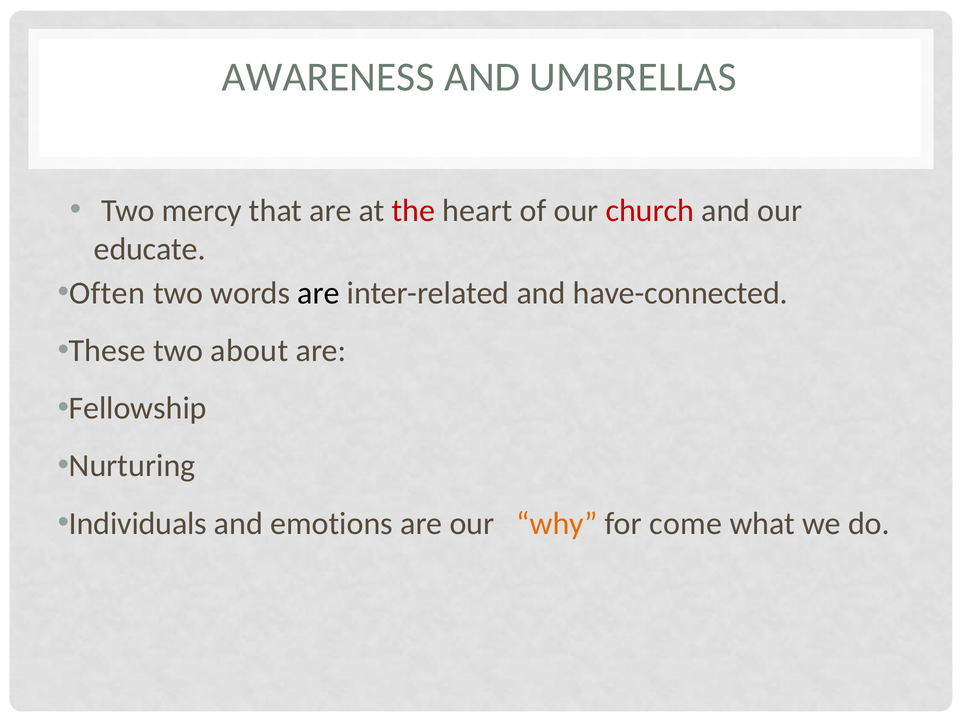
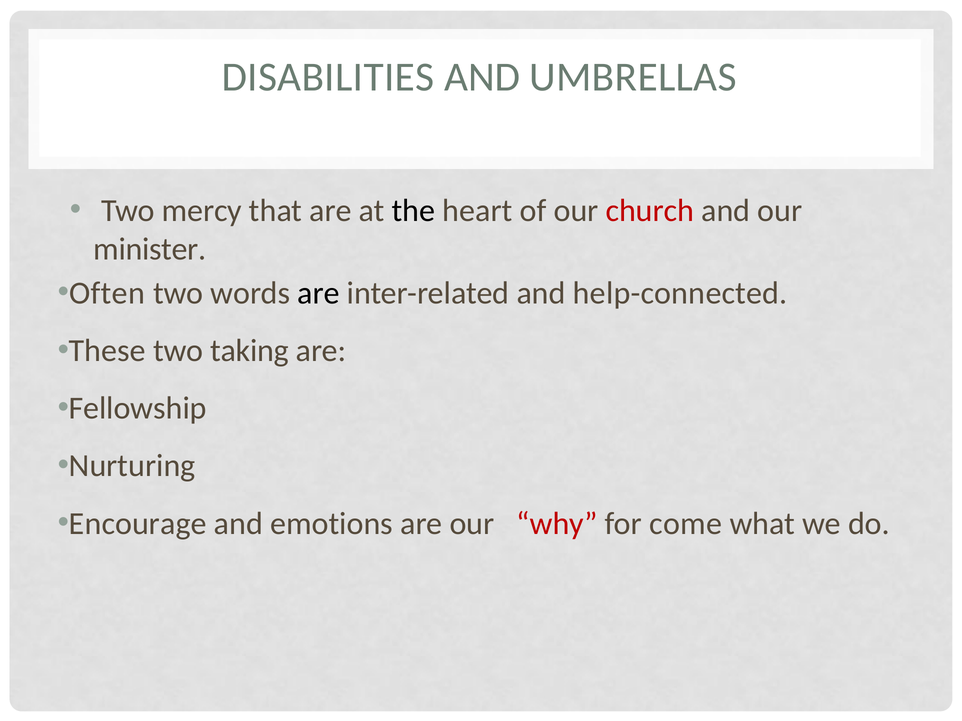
AWARENESS: AWARENESS -> DISABILITIES (328, 77)
the colour: red -> black (413, 211)
educate: educate -> minister (150, 249)
have-connected: have-connected -> help-connected (680, 293)
about: about -> taking (250, 351)
Individuals: Individuals -> Encourage (138, 524)
why colour: orange -> red (557, 524)
